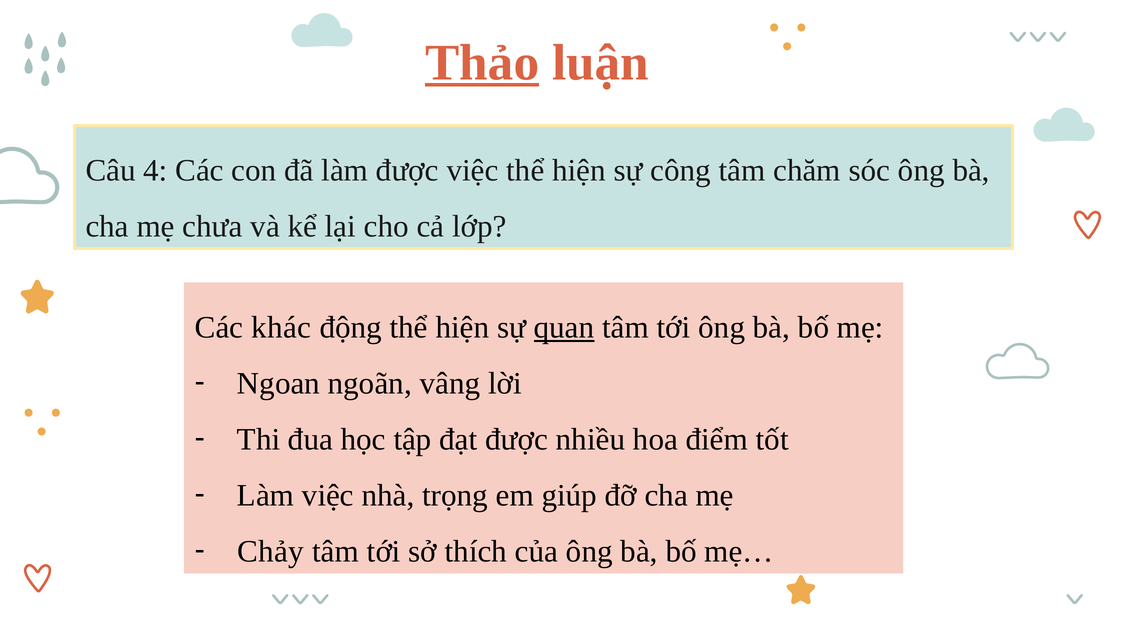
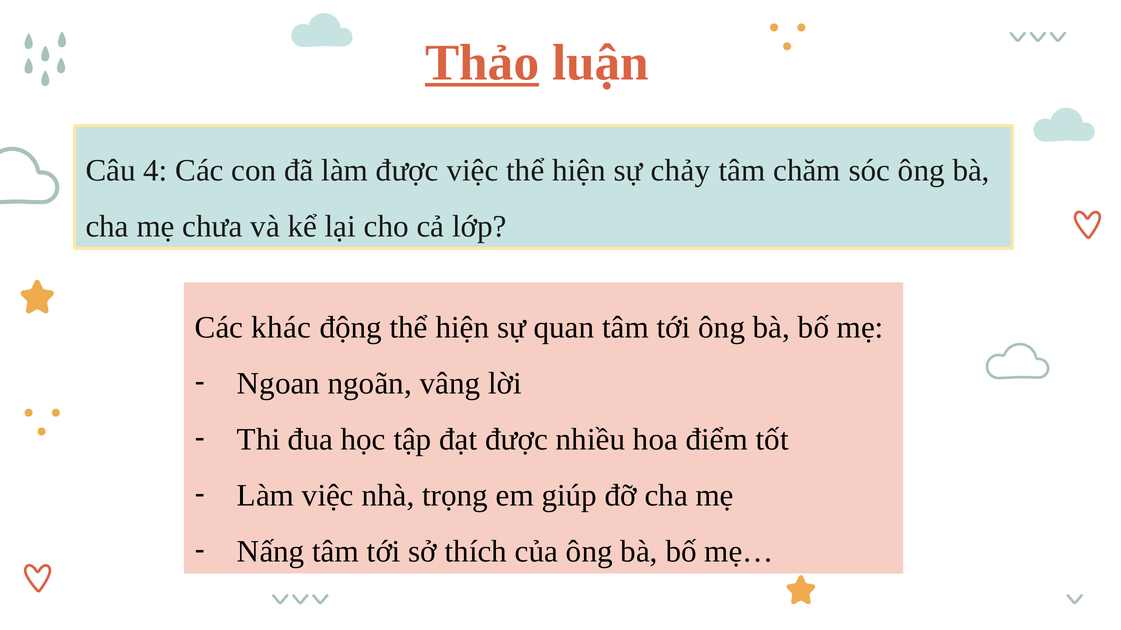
công: công -> chảy (680, 171)
quan underline: present -> none (564, 328)
Chảy: Chảy -> Nấng (271, 552)
